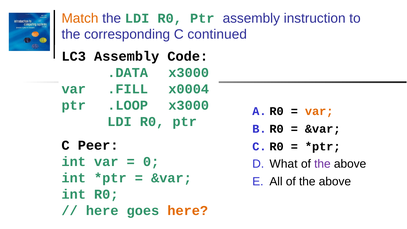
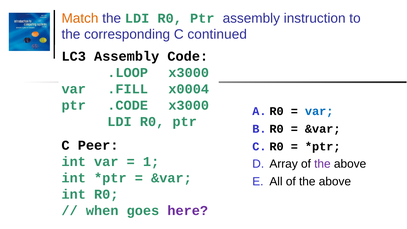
.DATA: .DATA -> .LOOP (128, 73)
.LOOP: .LOOP -> .CODE (128, 105)
var colour: orange -> blue (319, 111)
0: 0 -> 1 (151, 162)
What: What -> Array (284, 164)
here: here -> when (102, 211)
here colour: orange -> purple (188, 211)
